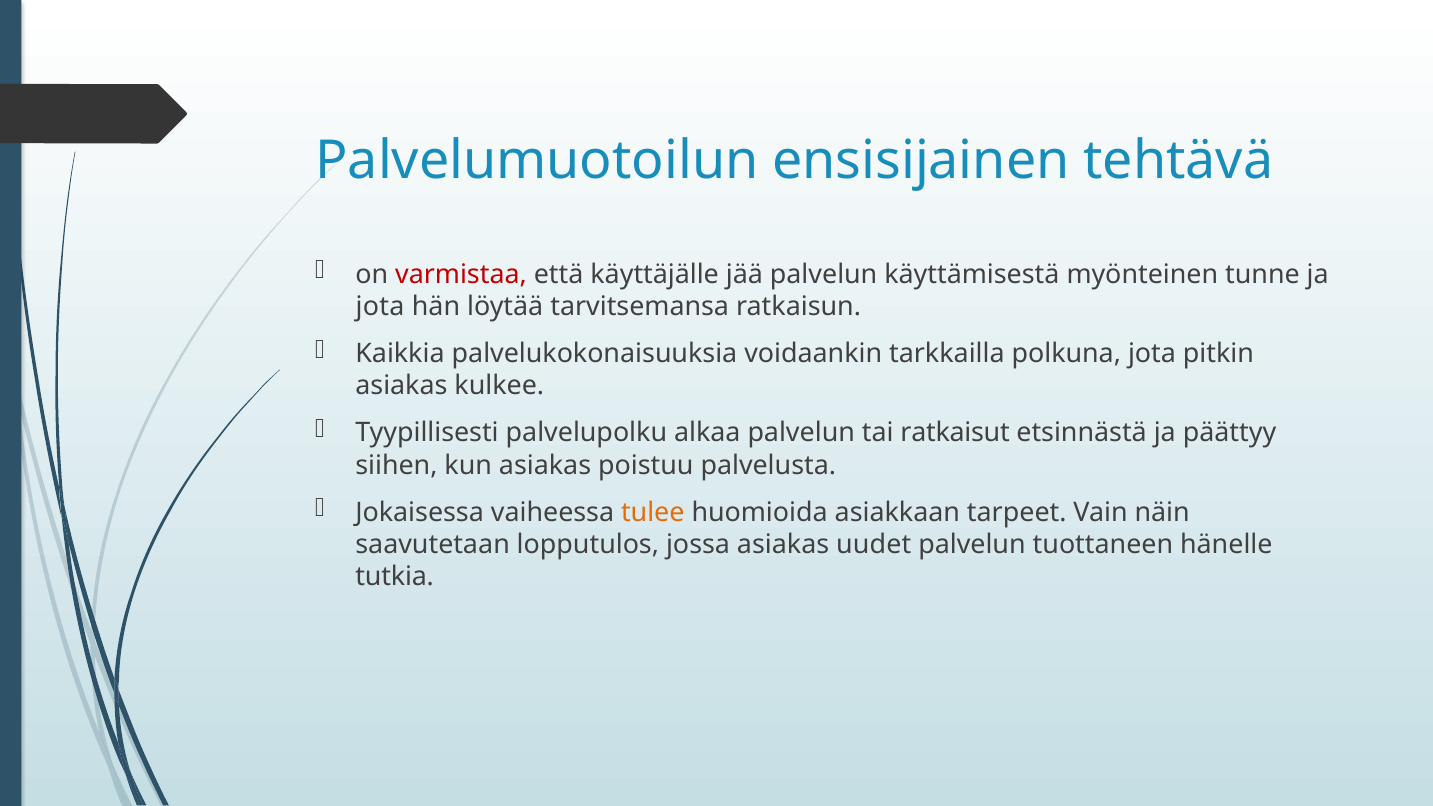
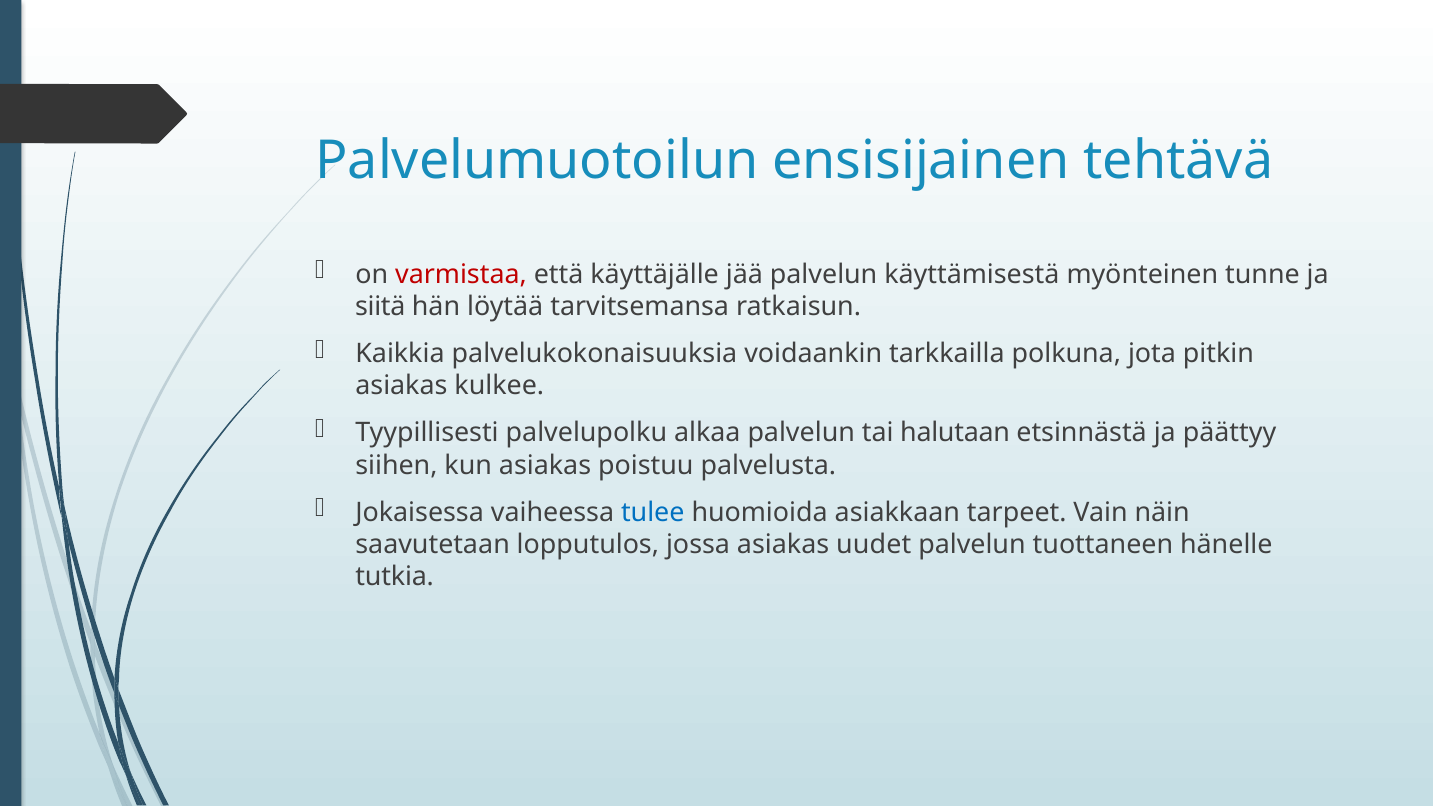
jota: jota -> siitä (380, 306)
ratkaisut: ratkaisut -> halutaan (955, 433)
tulee colour: orange -> blue (653, 512)
